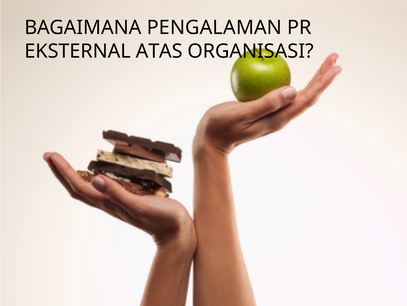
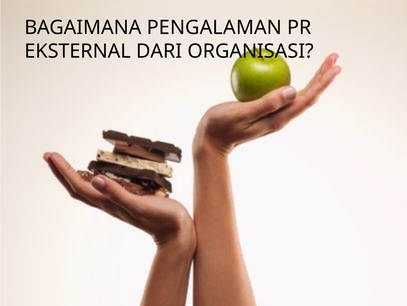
ATAS: ATAS -> DARI (159, 51)
